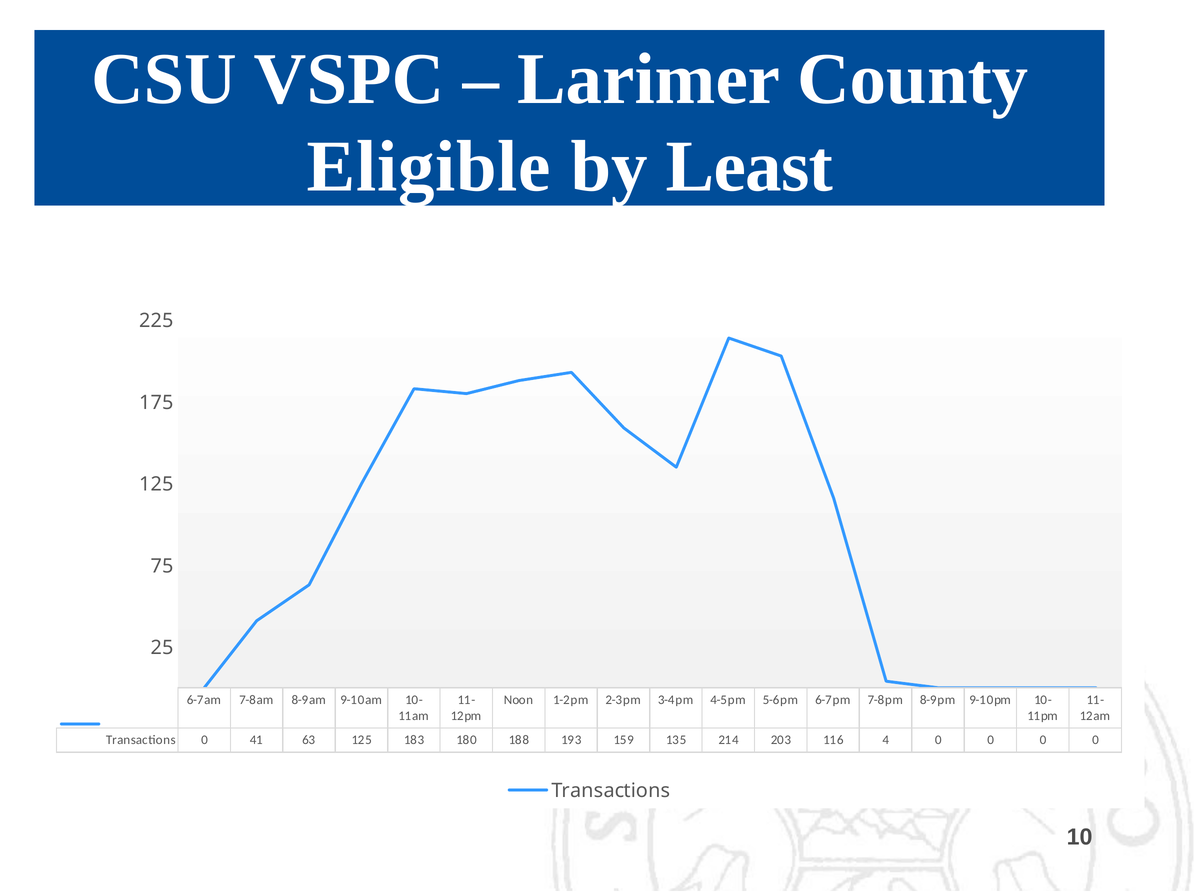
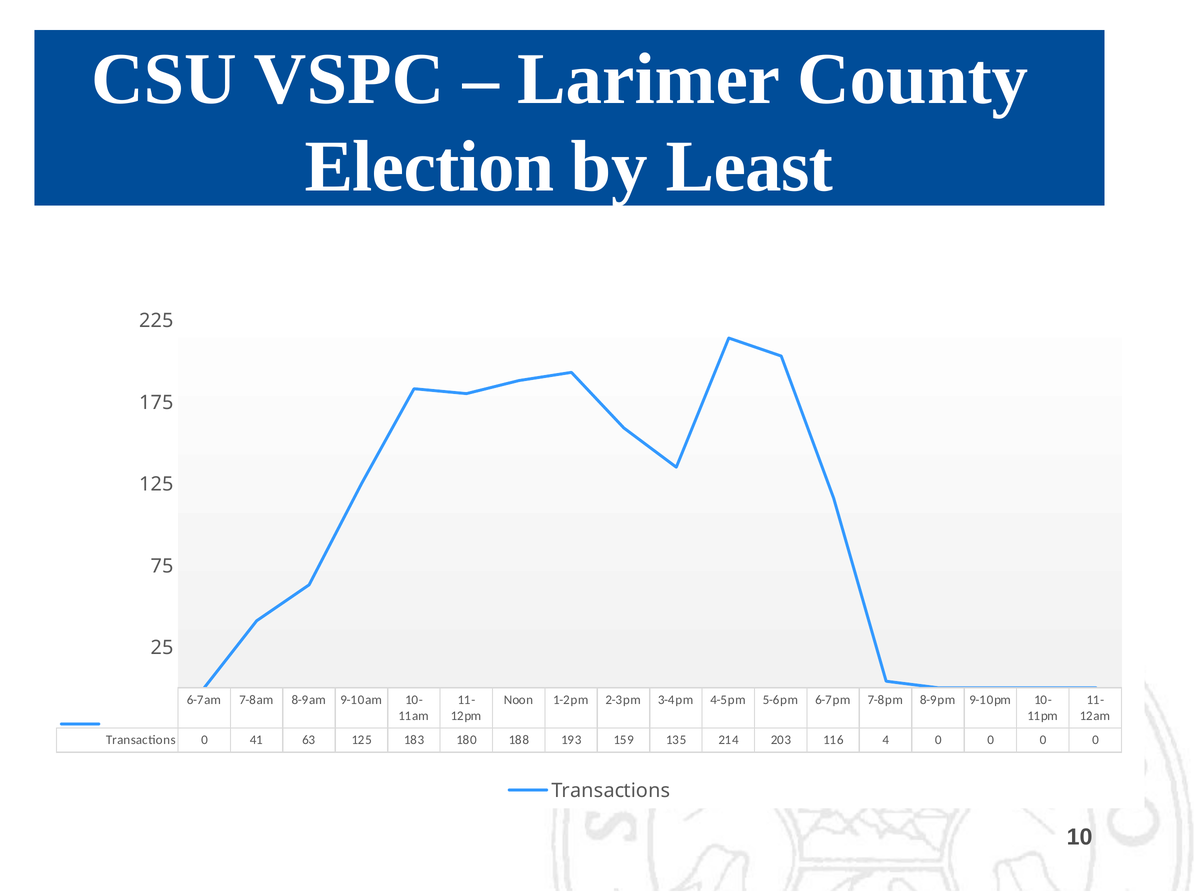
Eligible: Eligible -> Election (430, 167)
